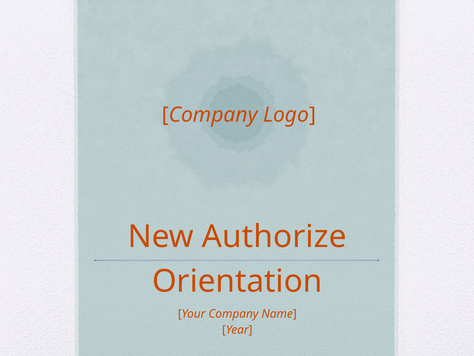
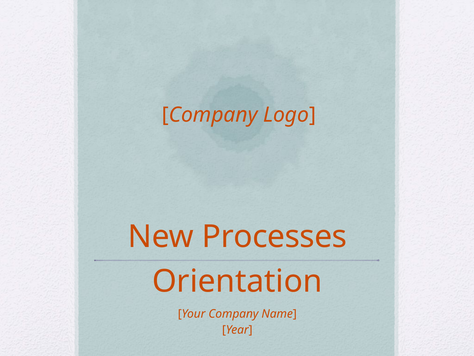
Authorize: Authorize -> Processes (275, 236)
